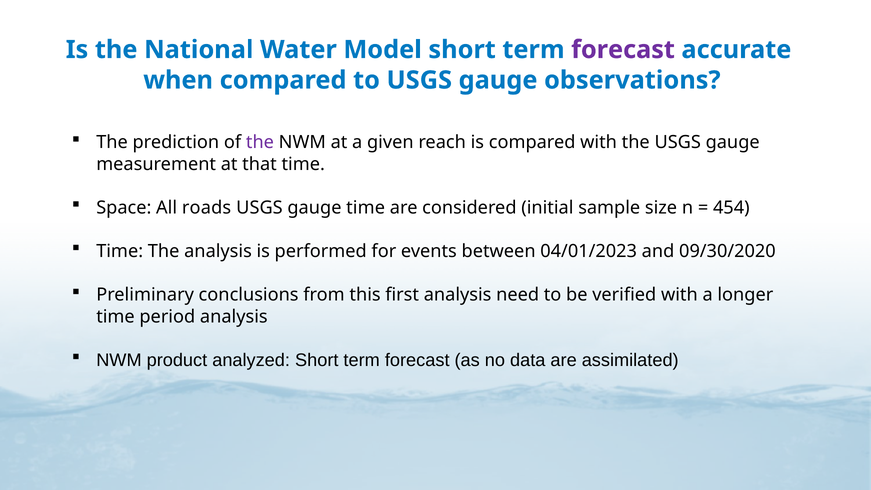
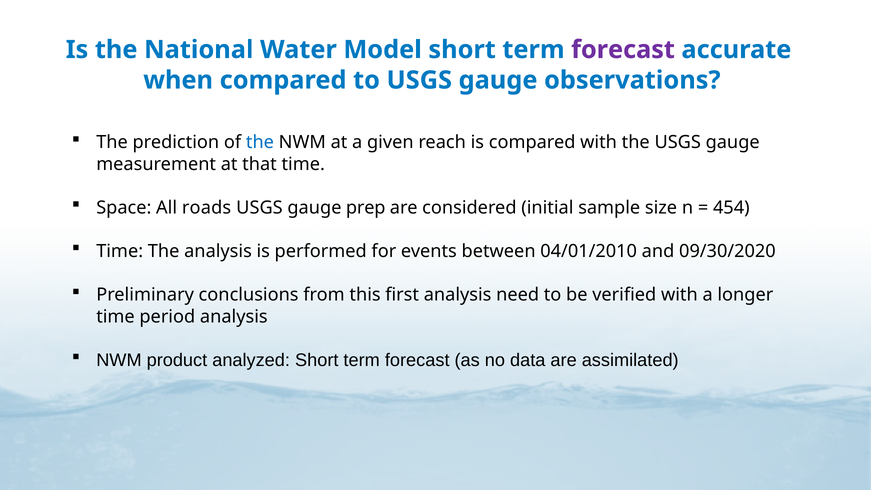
the colour: purple -> blue (260, 142)
gauge time: time -> prep (366, 208)
04/01/2023: 04/01/2023 -> 04/01/2010 (589, 251)
